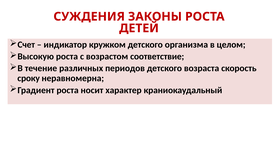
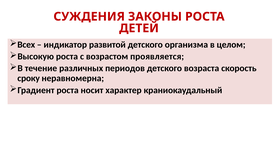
Счет: Счет -> Всех (26, 45)
кружком: кружком -> развитой (107, 45)
соответствие: соответствие -> проявляется (157, 57)
